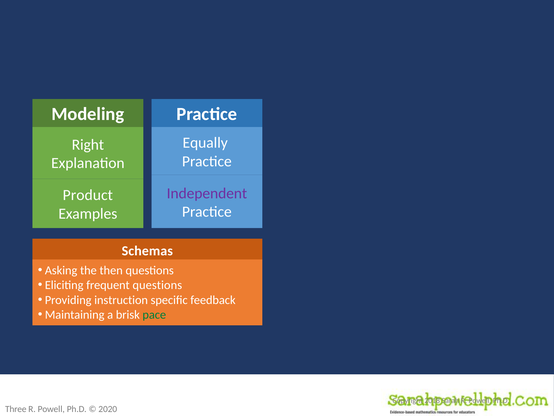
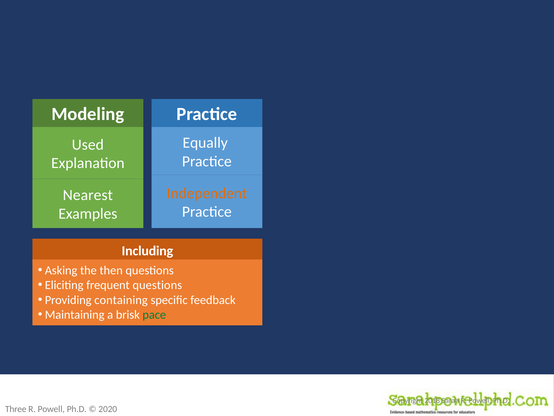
Right: Right -> Used (88, 145)
Independent colour: purple -> orange (207, 193)
Product: Product -> Nearest (88, 195)
Schemas: Schemas -> Including (147, 250)
instruction: instruction -> containing (121, 300)
